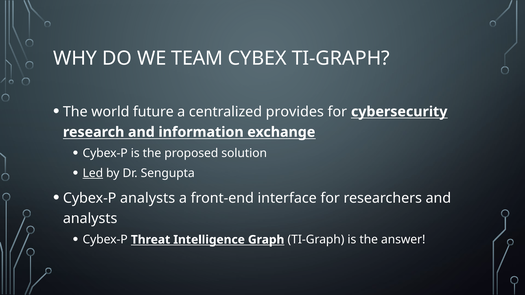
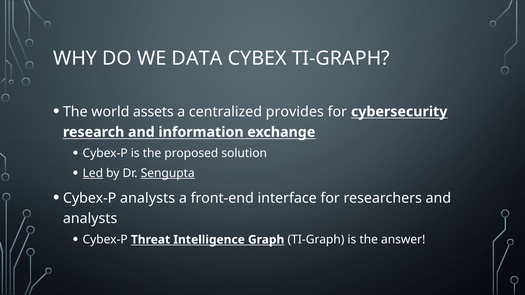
TEAM: TEAM -> DATA (197, 58)
future: future -> assets (153, 112)
Sengupta underline: none -> present (168, 173)
